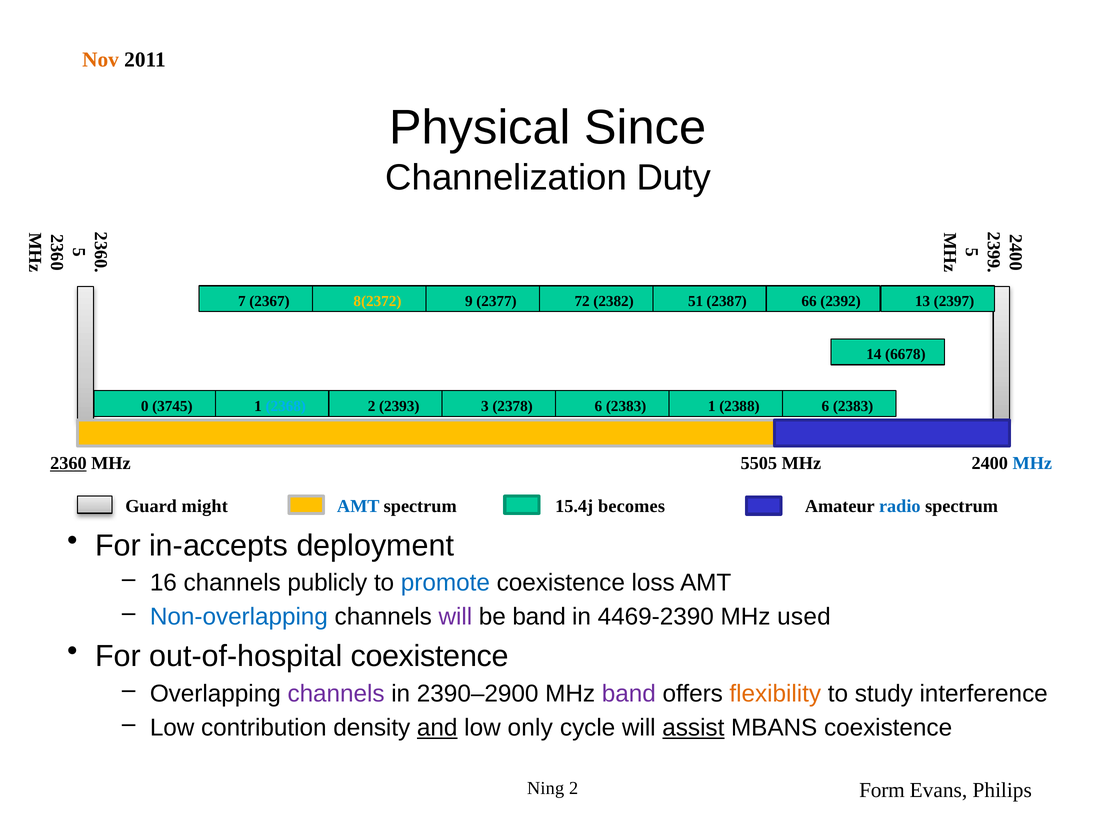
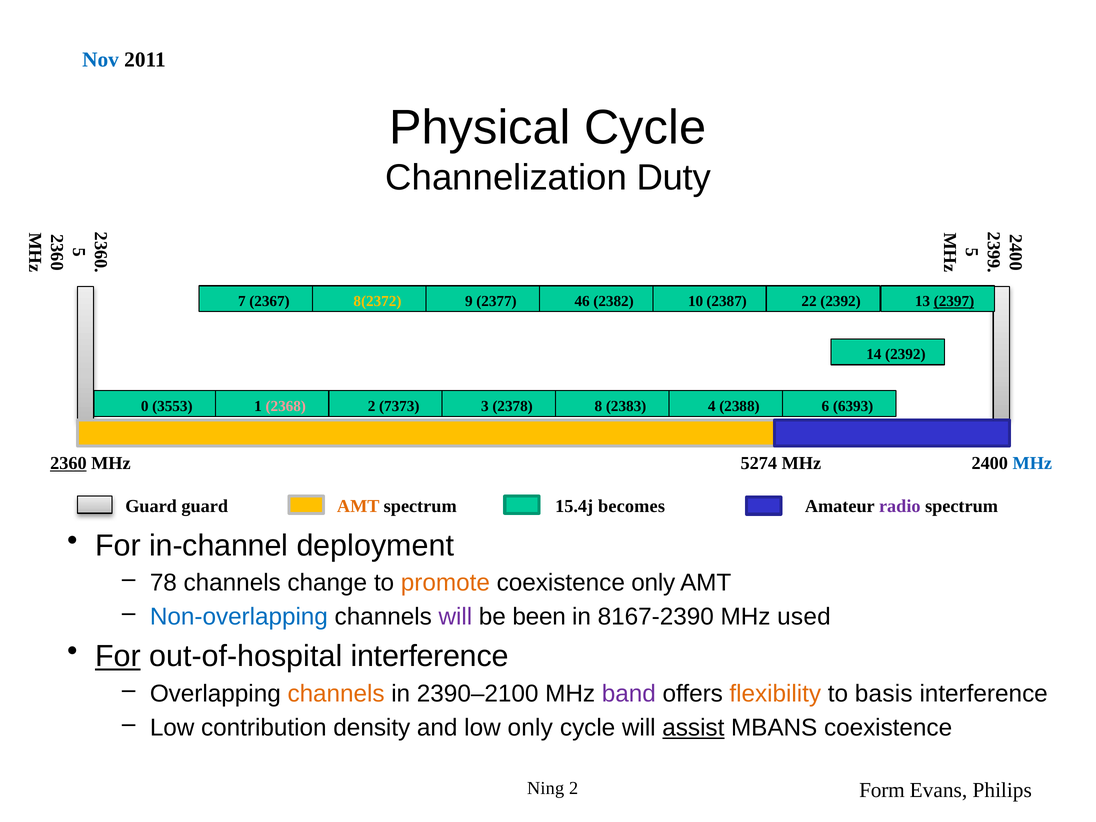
Nov colour: orange -> blue (101, 60)
Physical Since: Since -> Cycle (645, 128)
72: 72 -> 46 (582, 301)
51: 51 -> 10 (696, 301)
66: 66 -> 22 (809, 301)
2397 underline: none -> present (954, 301)
14 6678: 6678 -> 2392 (905, 354)
3745: 3745 -> 3553 (172, 406)
2368 colour: light blue -> pink (286, 406)
2393: 2393 -> 7373 (399, 406)
2378 6: 6 -> 8 (598, 406)
2383 1: 1 -> 4 (712, 406)
2388 6 2383: 2383 -> 6393 (853, 406)
5505: 5505 -> 5274 (759, 463)
Guard might: might -> guard (205, 506)
AMT colour: blue -> orange (358, 506)
radio colour: blue -> purple (900, 506)
in-accepts: in-accepts -> in-channel (219, 545)
16: 16 -> 78 (163, 583)
publicly: publicly -> change (327, 583)
promote colour: blue -> orange (445, 583)
coexistence loss: loss -> only (653, 583)
be band: band -> been (539, 617)
4469-2390: 4469-2390 -> 8167-2390 (656, 617)
For underline: none -> present (118, 656)
out-of-hospital coexistence: coexistence -> interference (430, 656)
channels colour: purple -> orange (336, 694)
2390–2900: 2390–2900 -> 2390–2100 (478, 694)
study: study -> basis (884, 694)
and underline: present -> none (437, 728)
